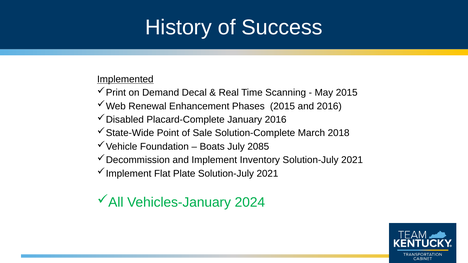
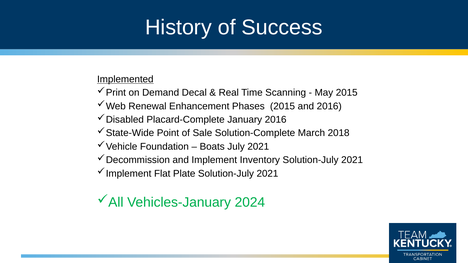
July 2085: 2085 -> 2021 (258, 147)
